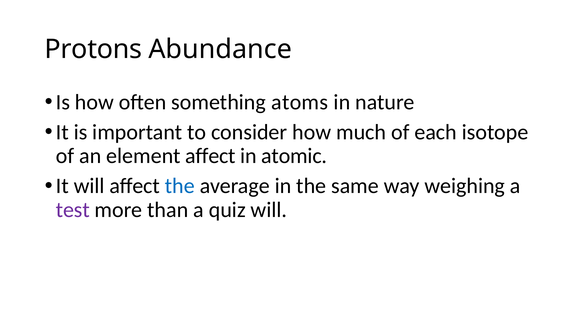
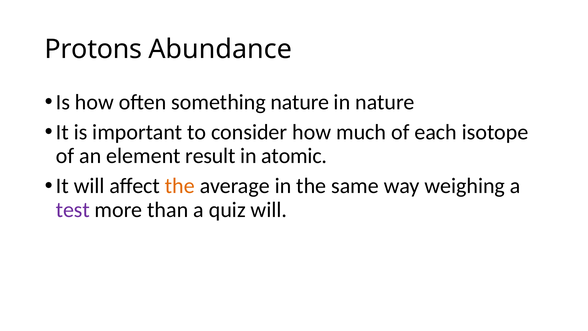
something atoms: atoms -> nature (300, 102)
element affect: affect -> result (210, 156)
the colour: blue -> orange (180, 186)
